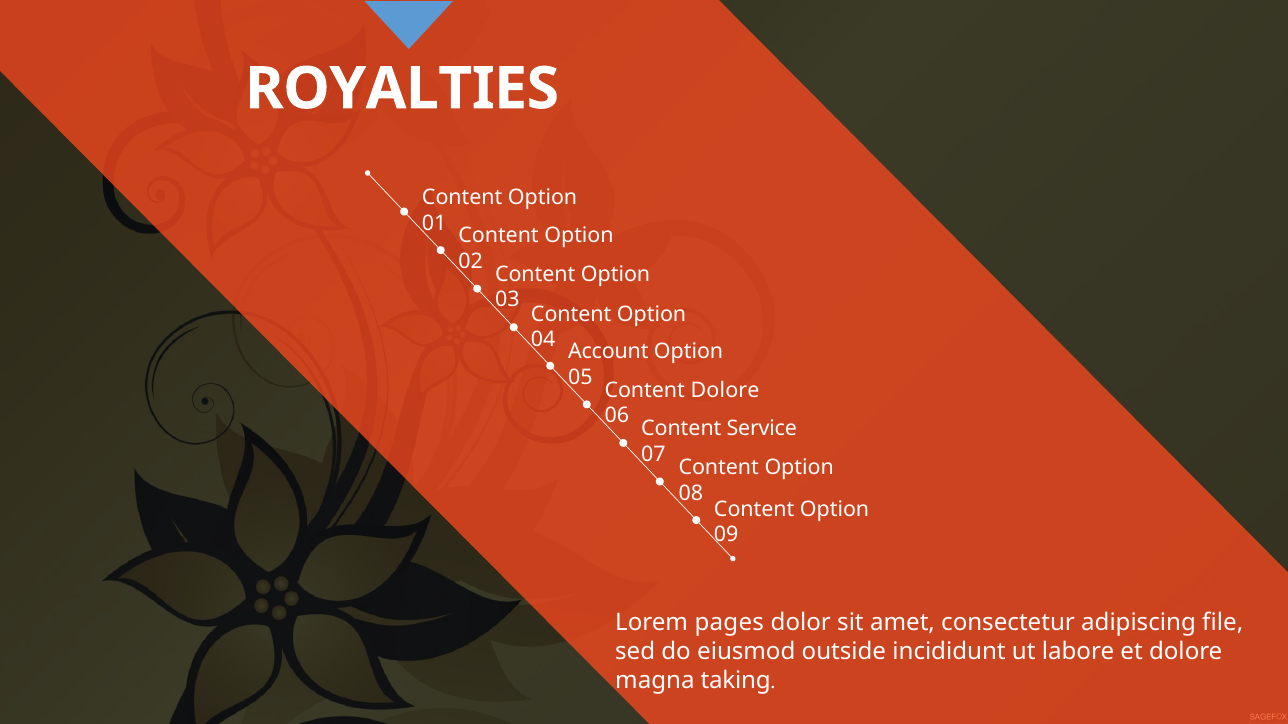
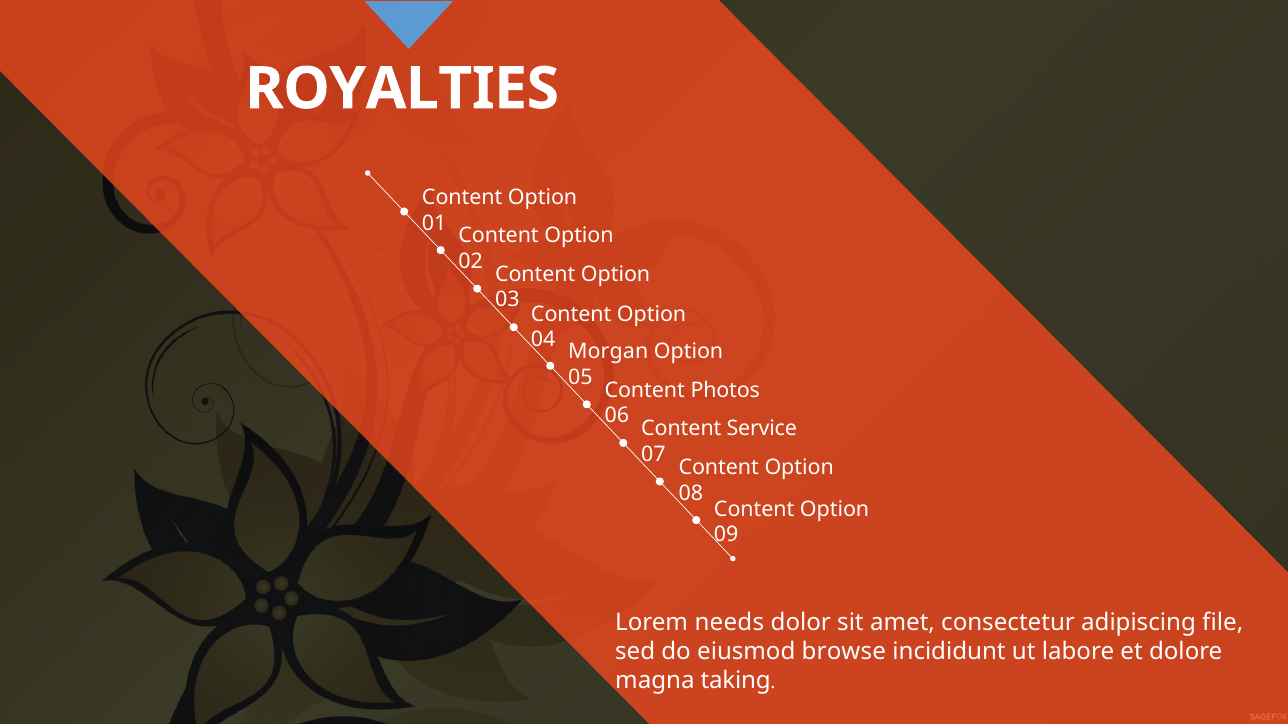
Account: Account -> Morgan (608, 352)
Content Dolore: Dolore -> Photos (725, 390)
pages: pages -> needs (729, 623)
outside: outside -> browse (844, 652)
